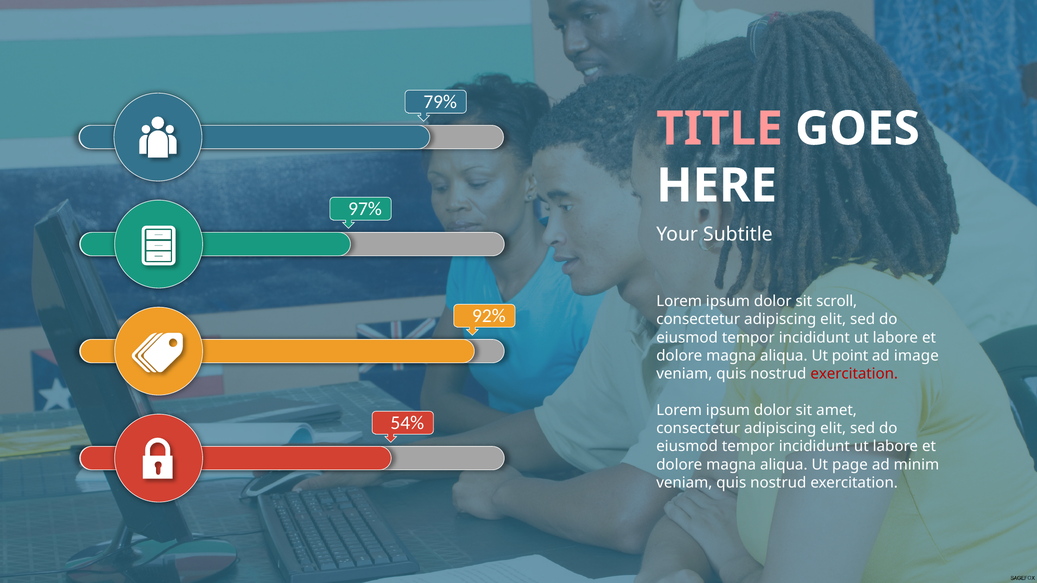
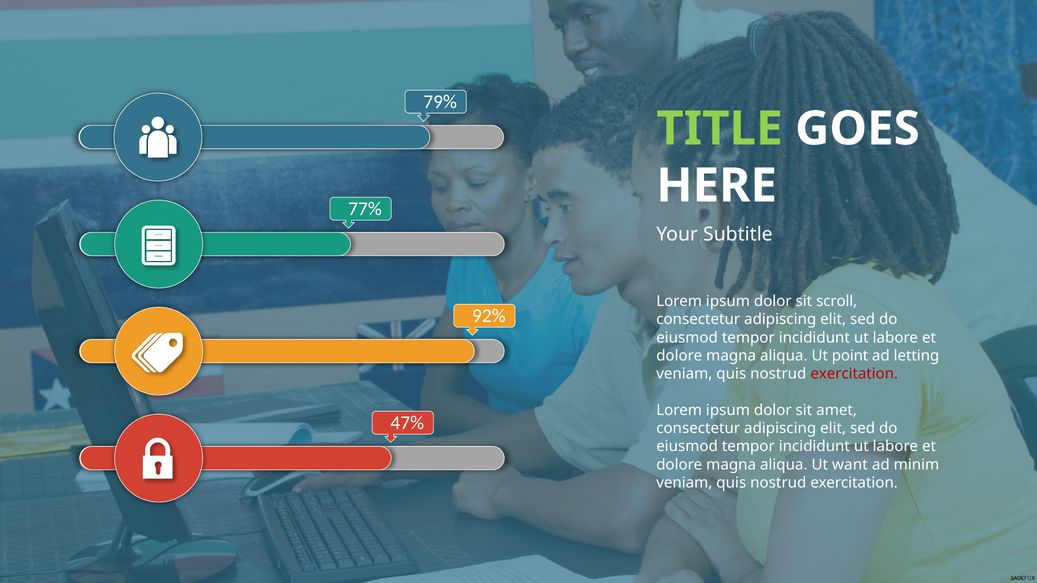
TITLE colour: pink -> light green (719, 129)
97%: 97% -> 77% (365, 209)
image: image -> letting (916, 356)
54%: 54% -> 47% (407, 423)
page: page -> want (850, 465)
